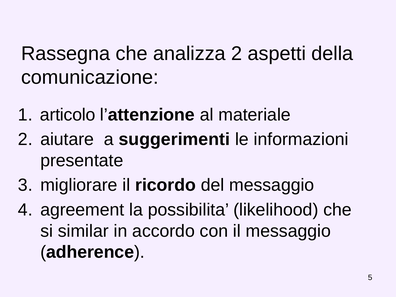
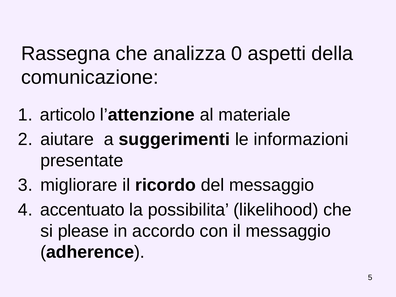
analizza 2: 2 -> 0 (237, 54)
agreement: agreement -> accentuato (82, 210)
similar: similar -> please (83, 231)
